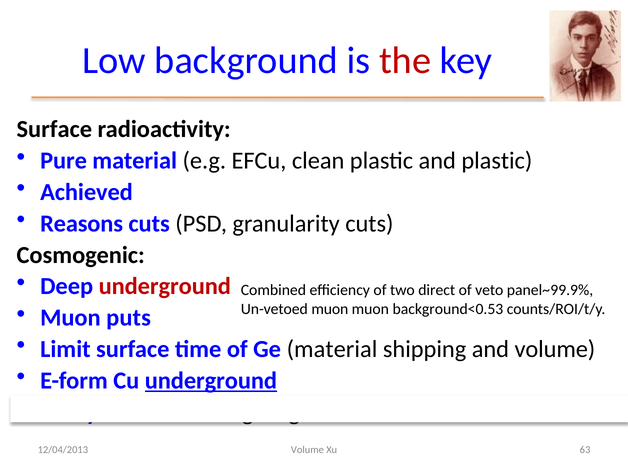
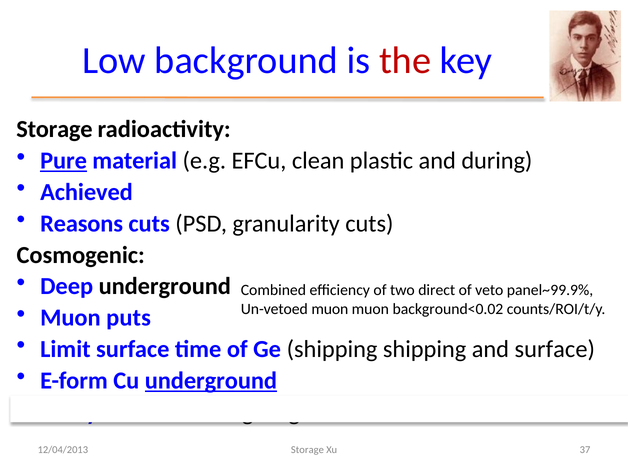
Surface: Surface -> Storage (54, 129)
Pure underline: none -> present (64, 161)
and plastic: plastic -> during (497, 161)
underground colour: red -> black (165, 286)
background<0.53: background<0.53 -> background<0.02 (448, 309)
Ge material: material -> shipping (332, 349)
and volume: volume -> surface (555, 349)
Volume: Volume -> Storage (307, 450)
63: 63 -> 37 (585, 450)
